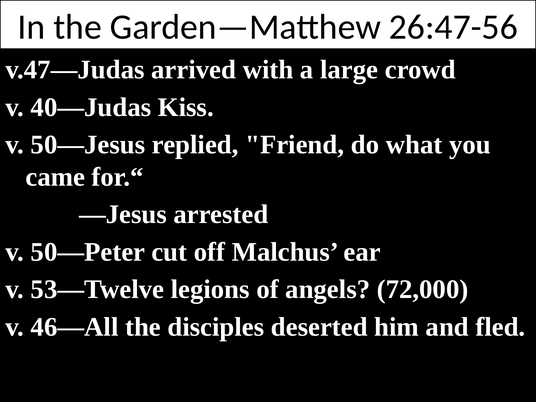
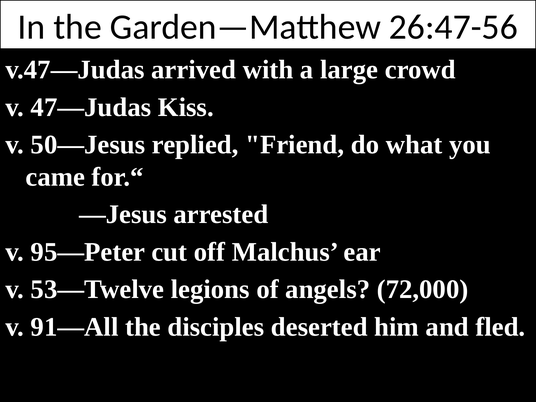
40—Judas: 40—Judas -> 47—Judas (91, 107)
50—Peter: 50—Peter -> 95—Peter (88, 252)
46—All: 46—All -> 91—All (75, 327)
